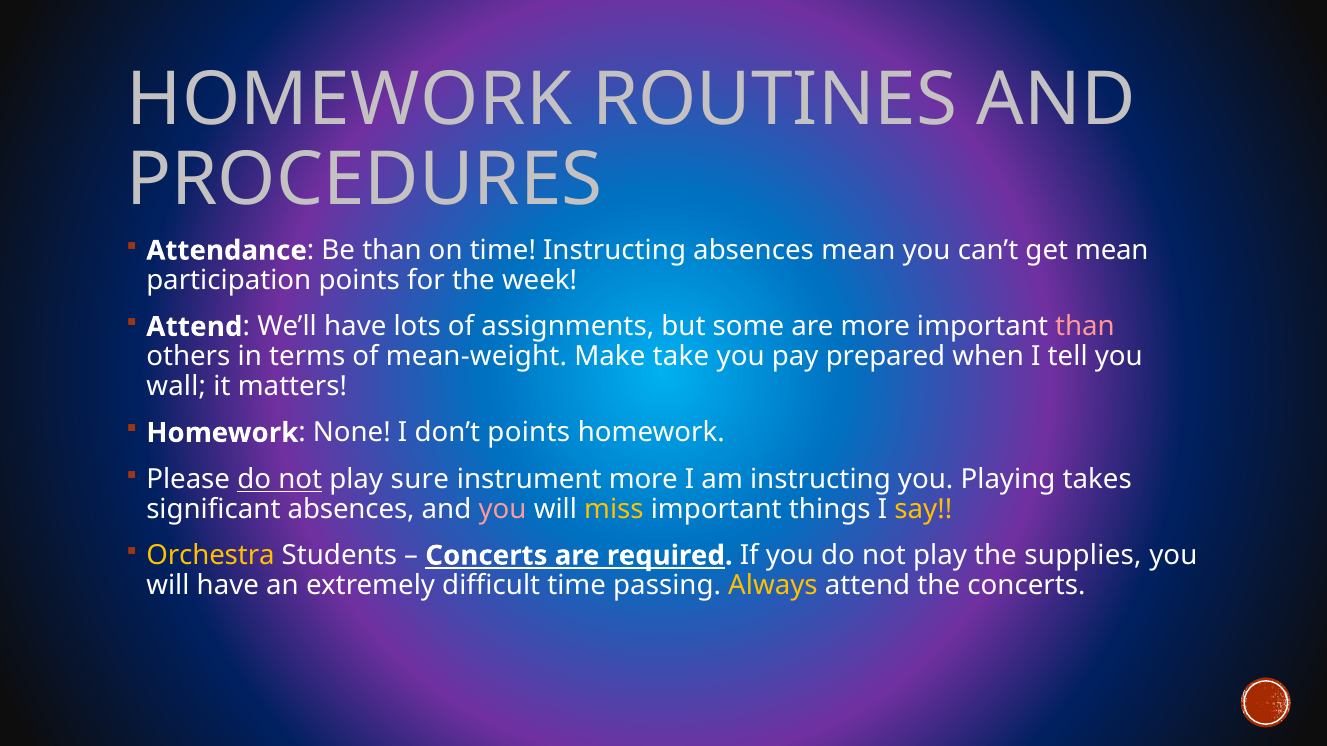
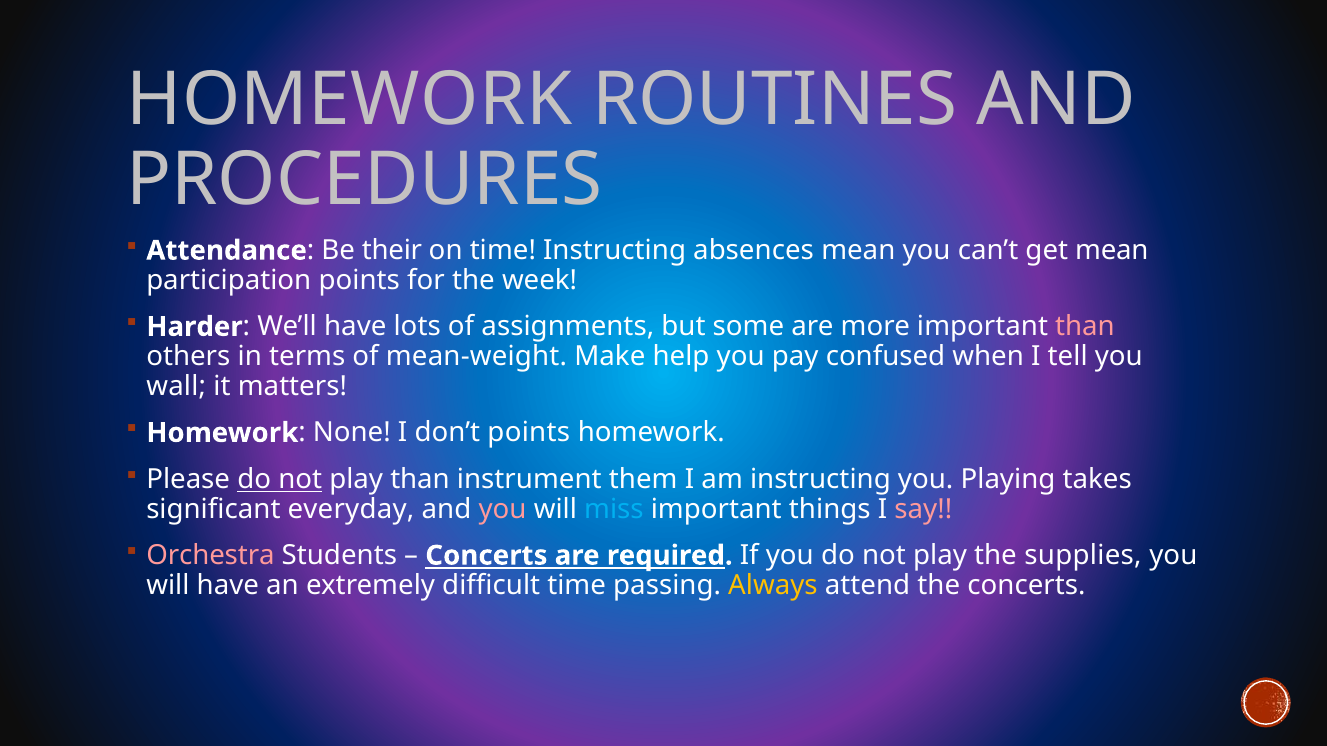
Be than: than -> their (392, 251)
Attend: Attend -> Harder (194, 327)
take: take -> help (681, 357)
prepared: prepared -> confused (885, 357)
play sure: sure -> than (420, 480)
instrument more: more -> them (643, 480)
significant absences: absences -> everyday (351, 509)
miss colour: yellow -> light blue (614, 509)
say colour: yellow -> pink (923, 509)
Orchestra colour: yellow -> pink (210, 556)
